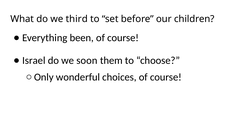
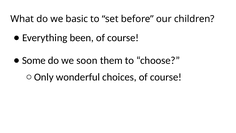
third: third -> basic (77, 19)
Israel: Israel -> Some (34, 60)
